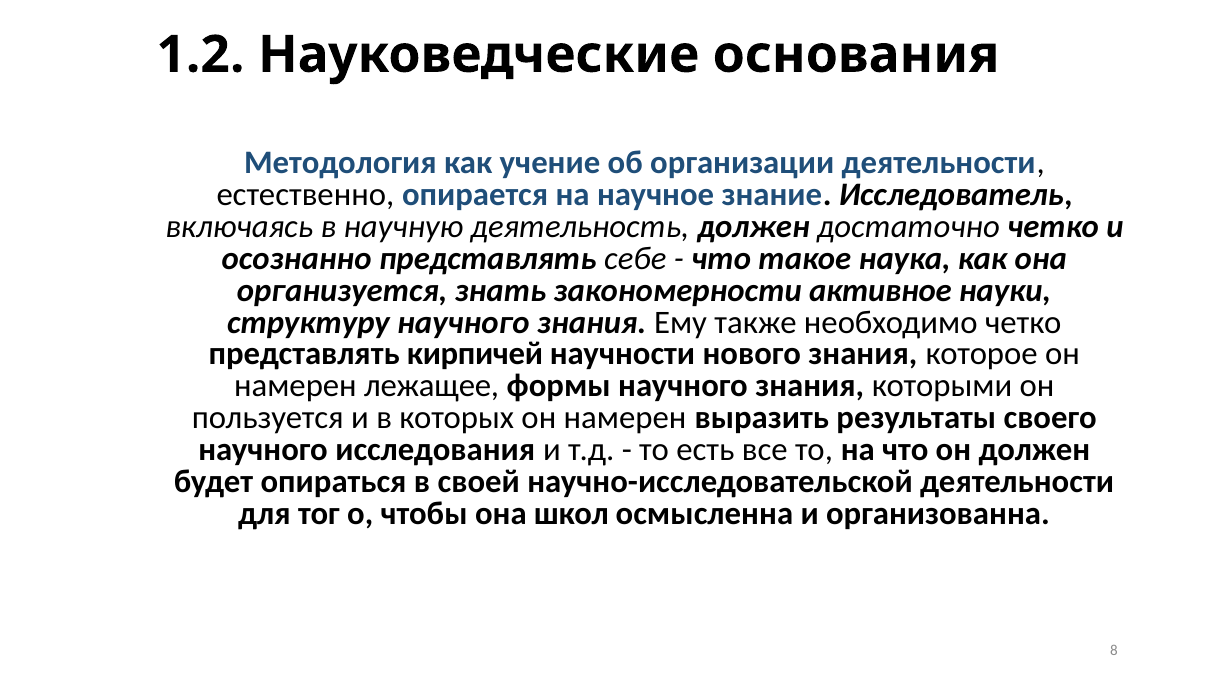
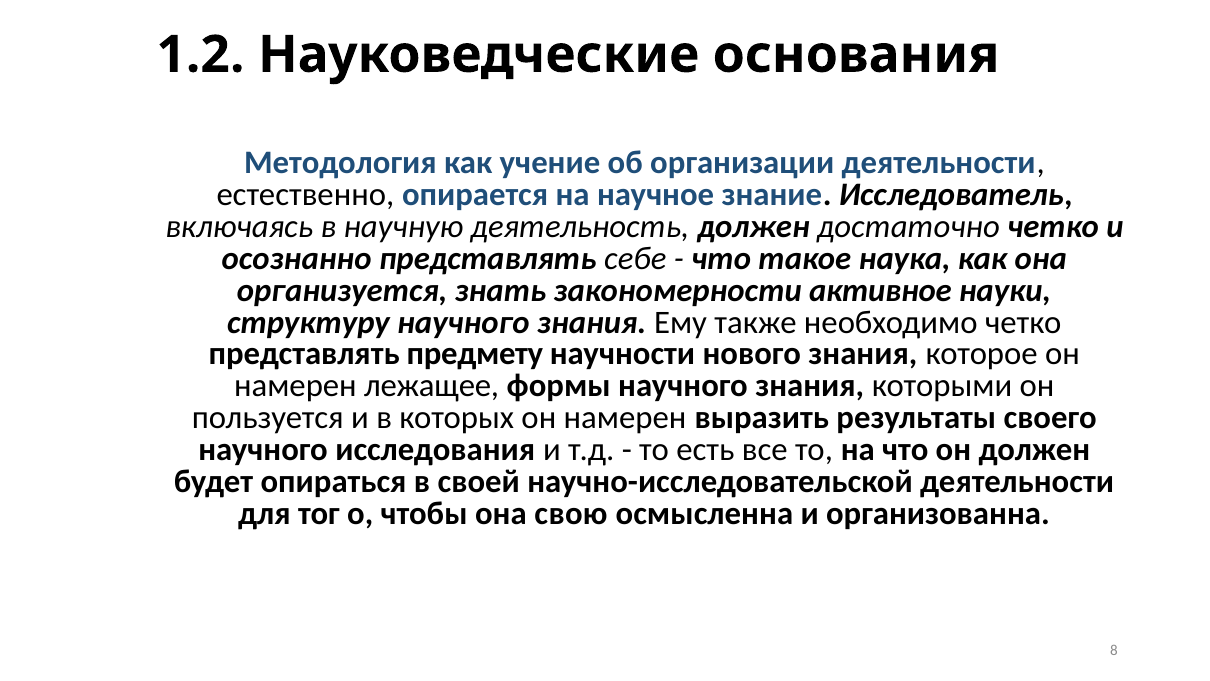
кирпичей: кирпичей -> предмету (475, 354)
школ: школ -> свою (571, 513)
